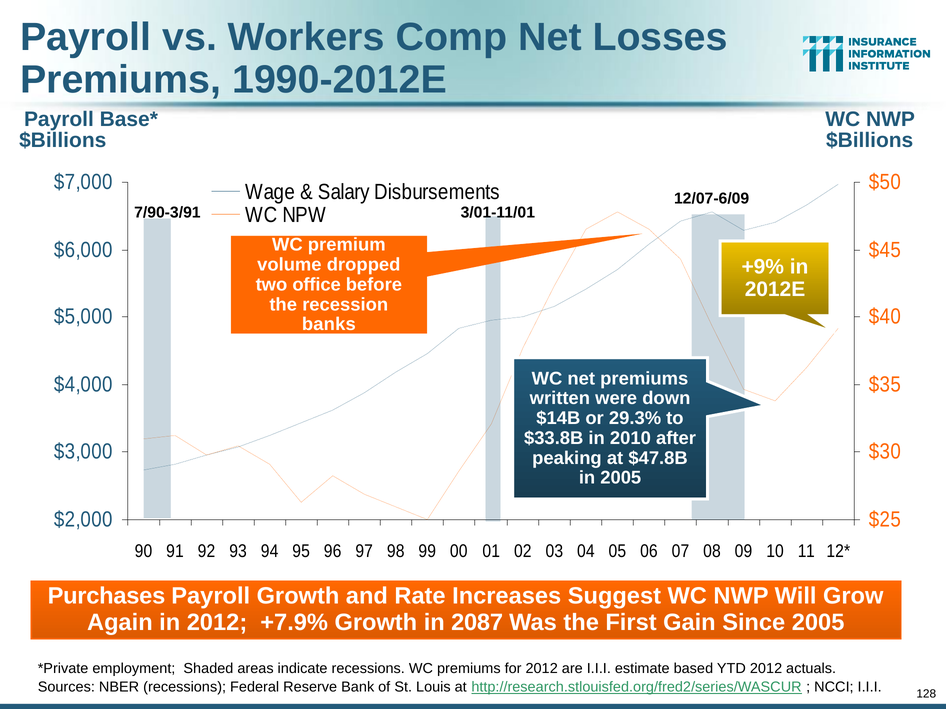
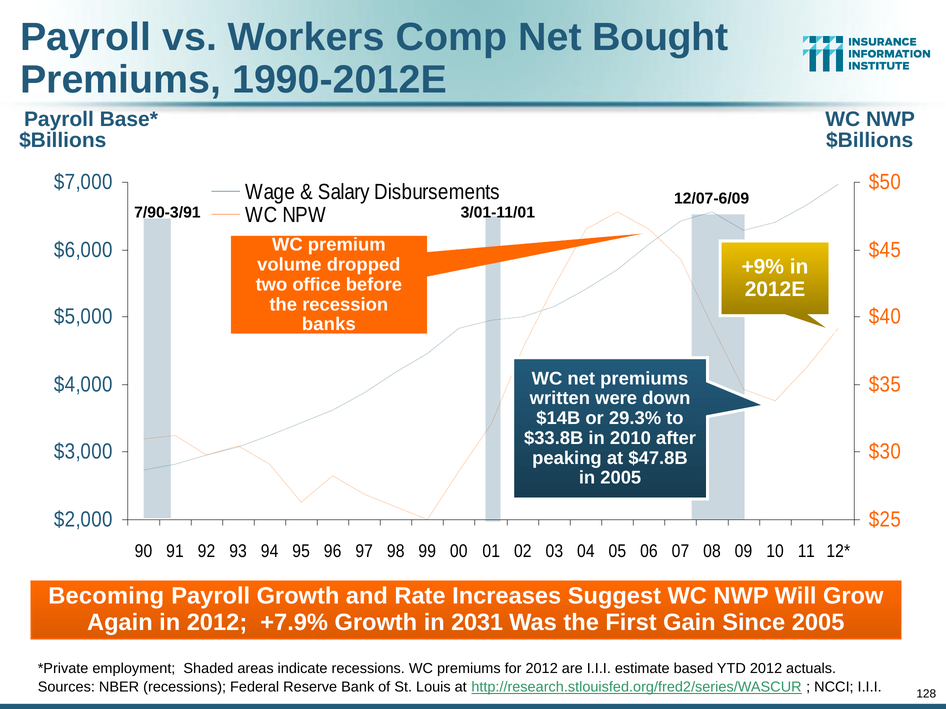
Losses: Losses -> Bought (660, 37)
Purchases: Purchases -> Becoming (106, 596)
2087: 2087 -> 2031 (477, 623)
